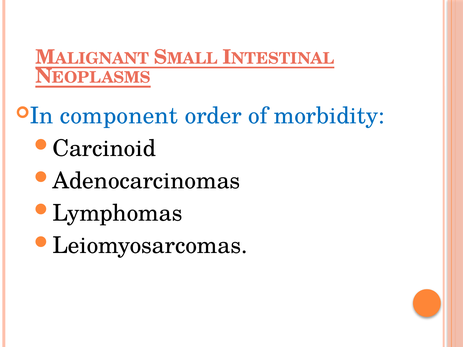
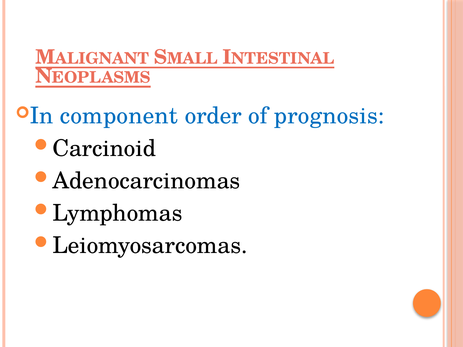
morbidity: morbidity -> prognosis (329, 116)
